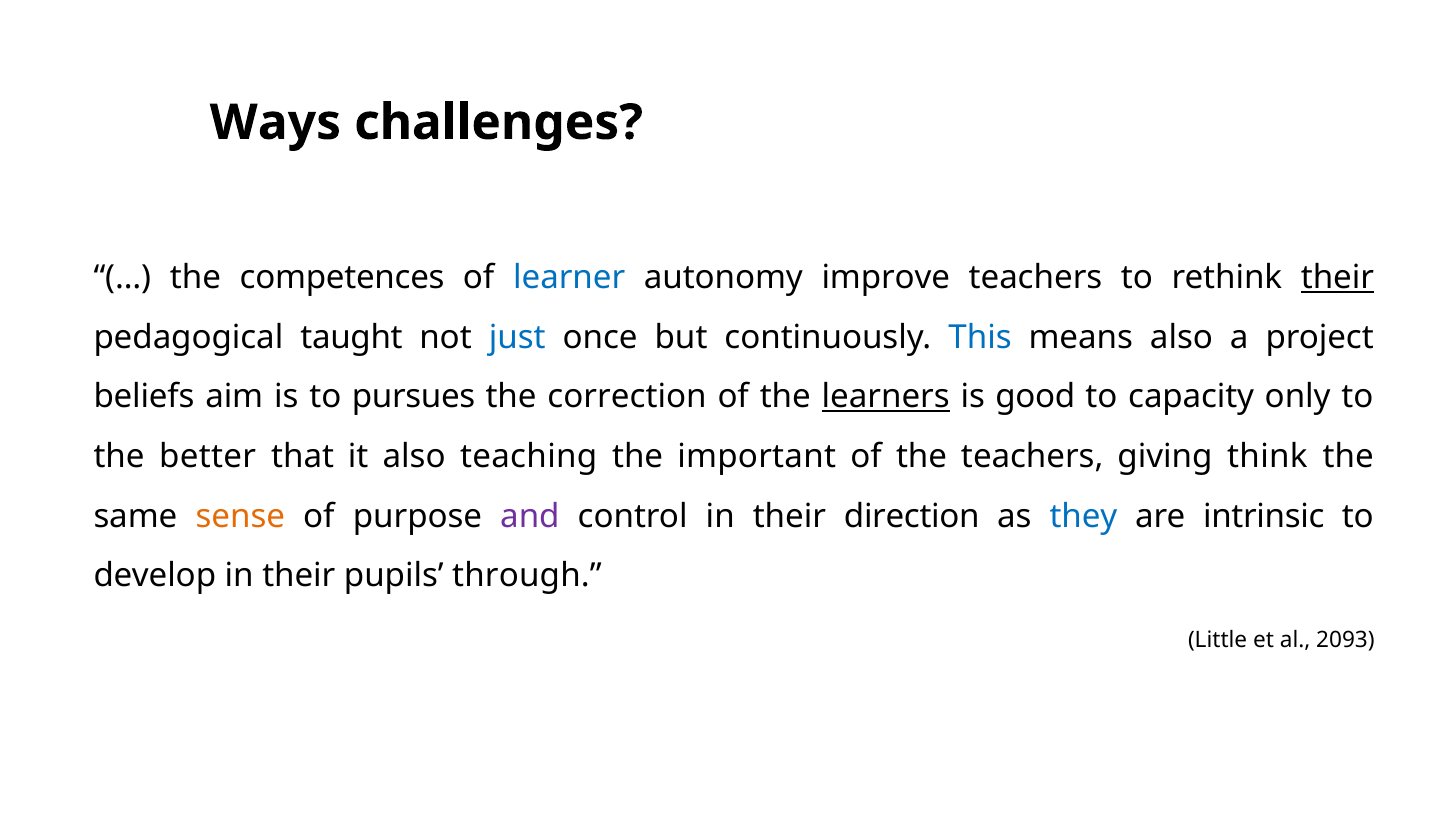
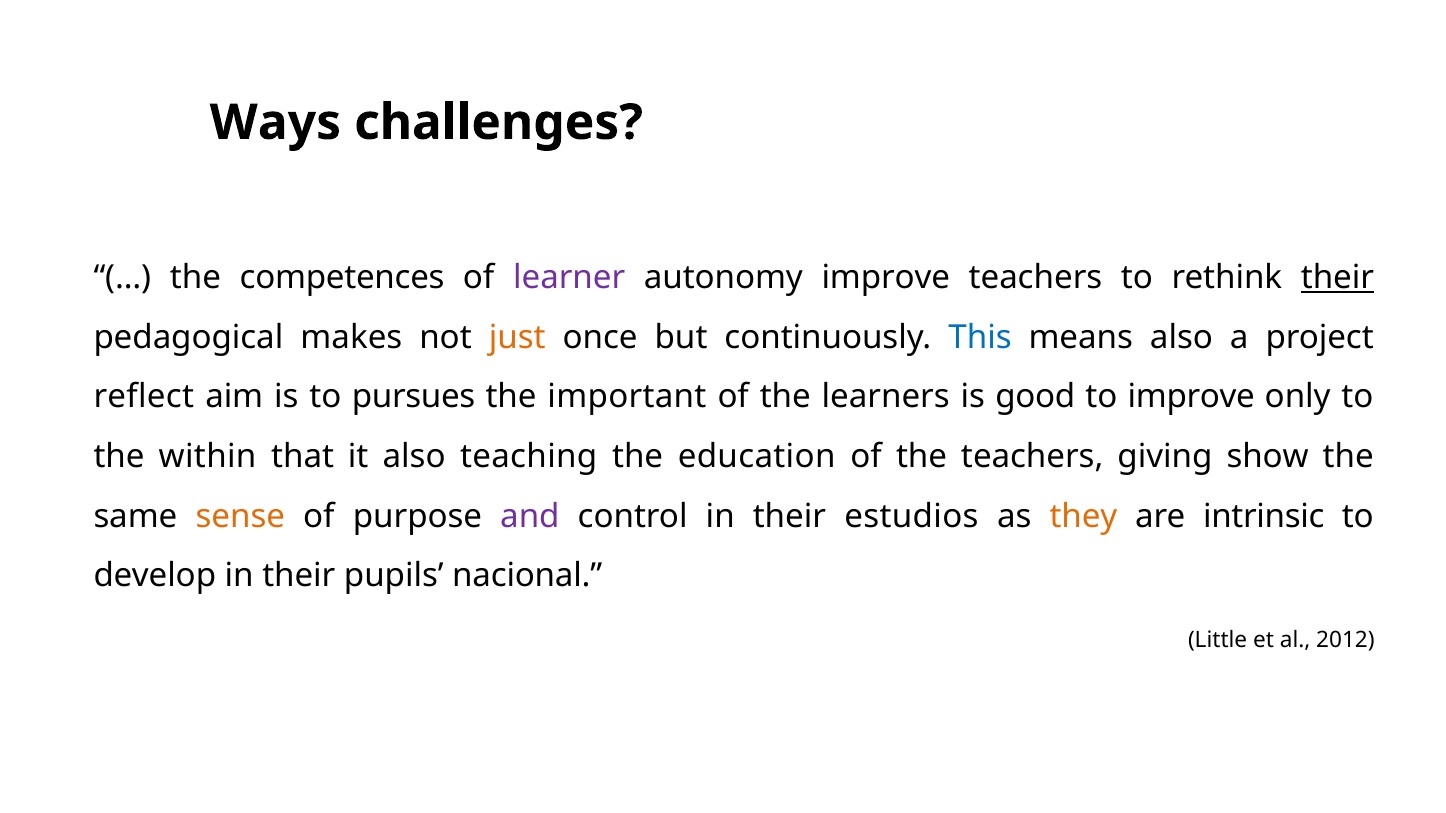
learner colour: blue -> purple (569, 278)
taught: taught -> makes (351, 338)
just colour: blue -> orange (517, 338)
beliefs: beliefs -> reflect (144, 397)
correction: correction -> important (627, 397)
learners underline: present -> none (886, 397)
to capacity: capacity -> improve (1191, 397)
better: better -> within (208, 457)
important: important -> education (757, 457)
think: think -> show (1268, 457)
direction: direction -> estudios (911, 516)
they colour: blue -> orange (1083, 516)
through: through -> nacional (527, 576)
2093: 2093 -> 2012 (1345, 640)
